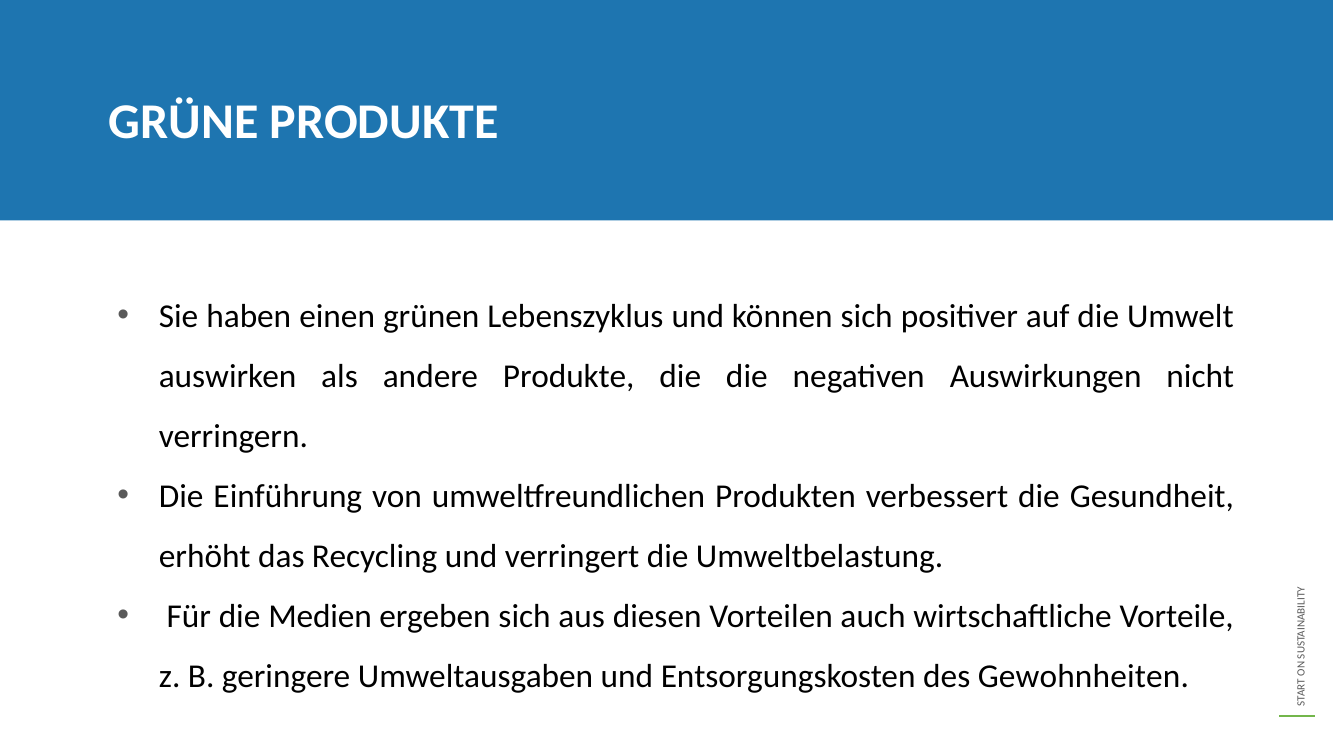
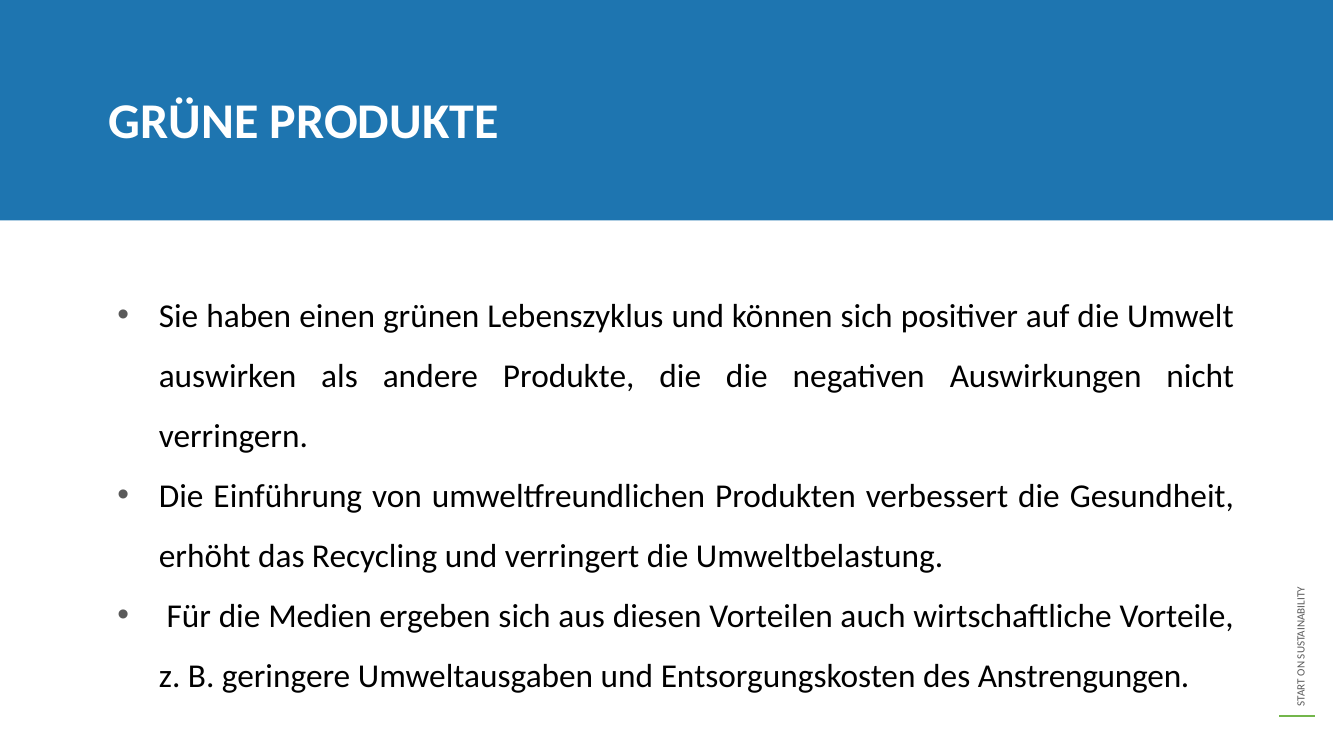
Gewohnheiten: Gewohnheiten -> Anstrengungen (1084, 676)
